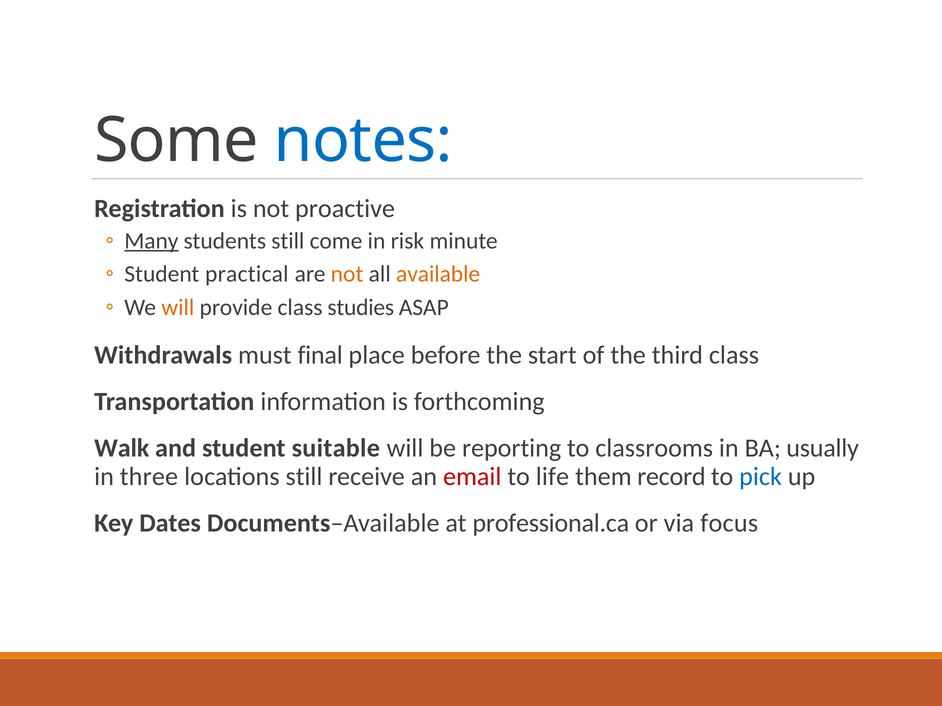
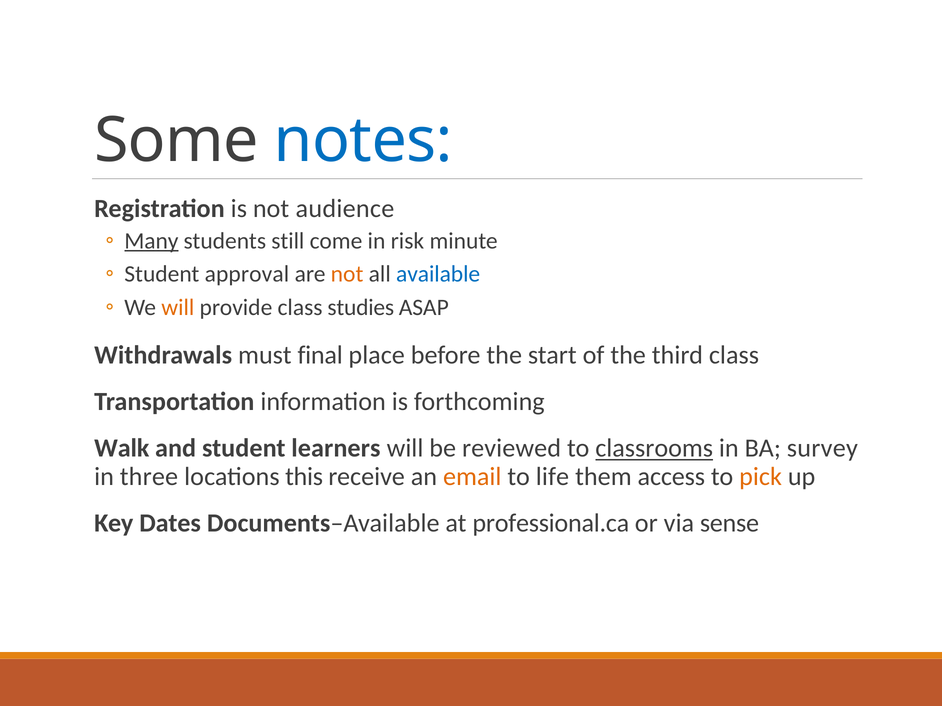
proactive: proactive -> audience (345, 209)
practical: practical -> approval (247, 274)
available colour: orange -> blue (438, 274)
suitable: suitable -> learners (336, 449)
reporting: reporting -> reviewed (512, 449)
classrooms underline: none -> present (654, 449)
usually: usually -> survey (822, 449)
locations still: still -> this (304, 477)
email colour: red -> orange (472, 477)
record: record -> access (671, 477)
pick colour: blue -> orange (761, 477)
focus: focus -> sense (729, 524)
